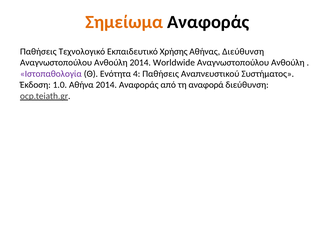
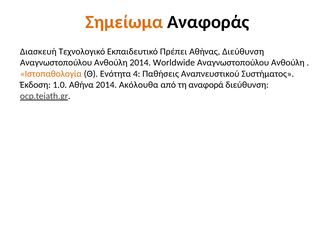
Παθήσεις: Παθήσεις -> Διασκευή (38, 52)
Χρήσης: Χρήσης -> Πρέπει (174, 52)
Ιστοπαθολογία colour: purple -> orange (51, 74)
2014 Αναφοράς: Αναφοράς -> Ακόλουθα (139, 85)
